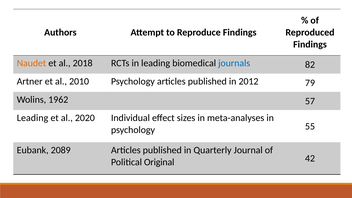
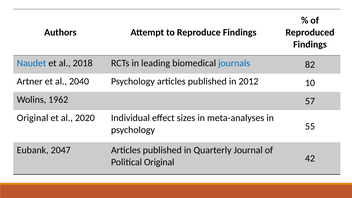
Naudet colour: orange -> blue (31, 63)
2010: 2010 -> 2040 (79, 81)
79: 79 -> 10 (310, 83)
Leading: Leading -> Original (33, 118)
2089: 2089 -> 2047 (61, 150)
